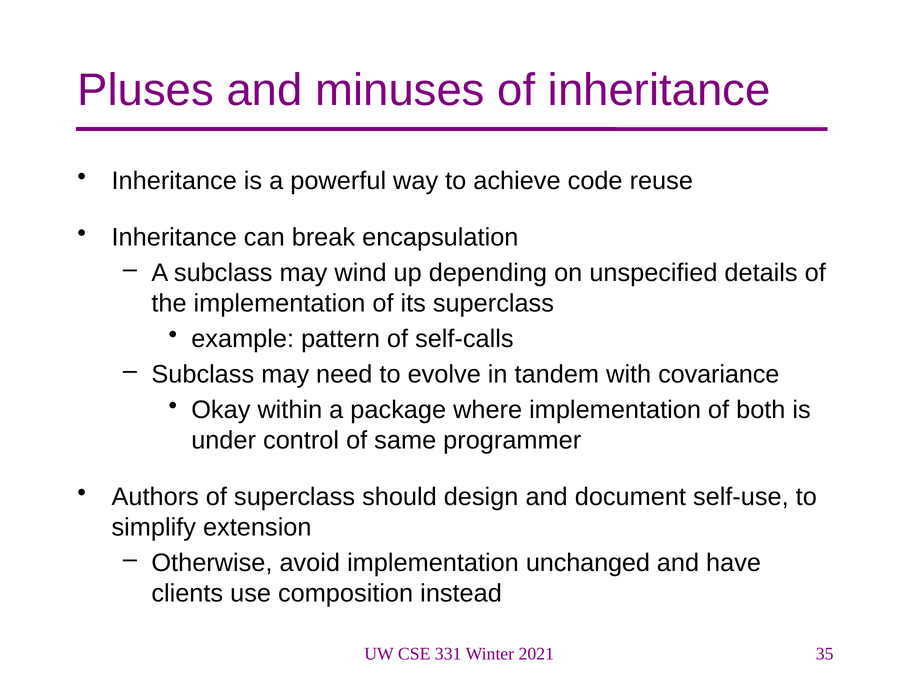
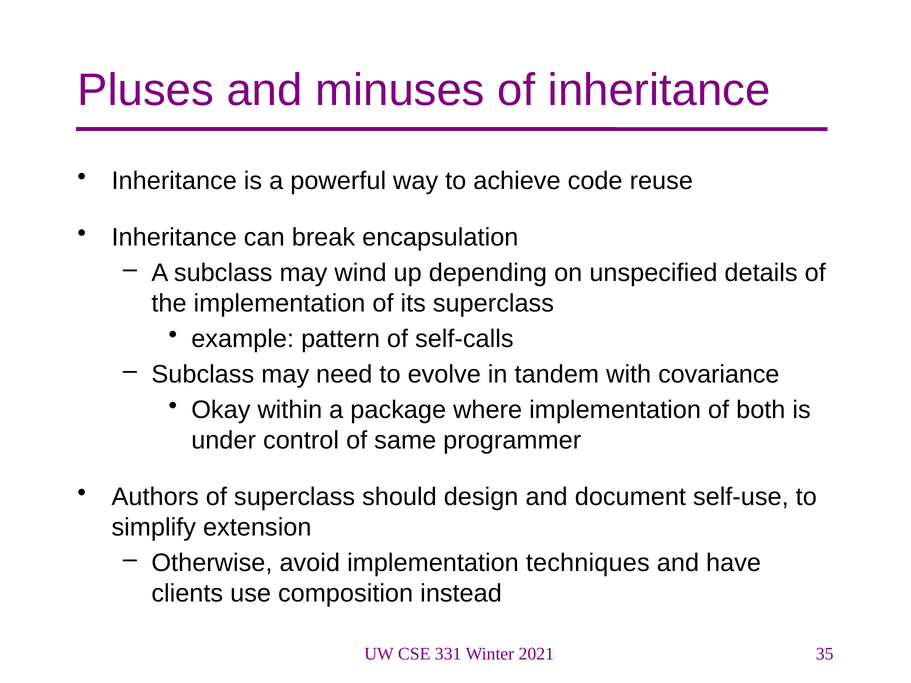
unchanged: unchanged -> techniques (588, 563)
